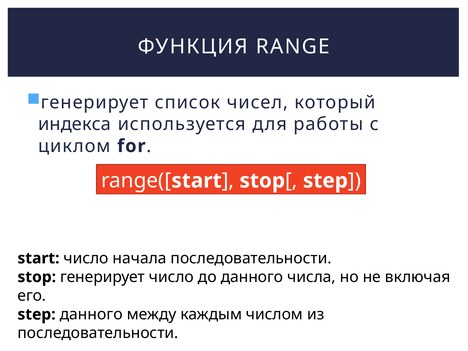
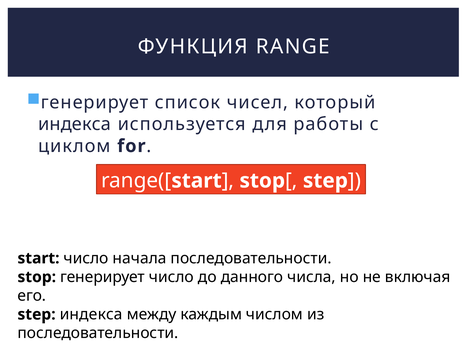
step данного: данного -> индекса (91, 314)
